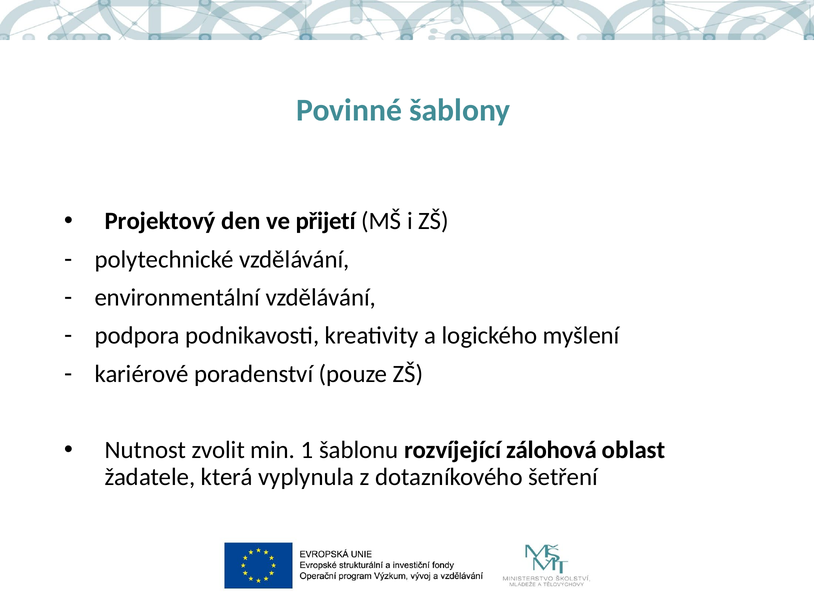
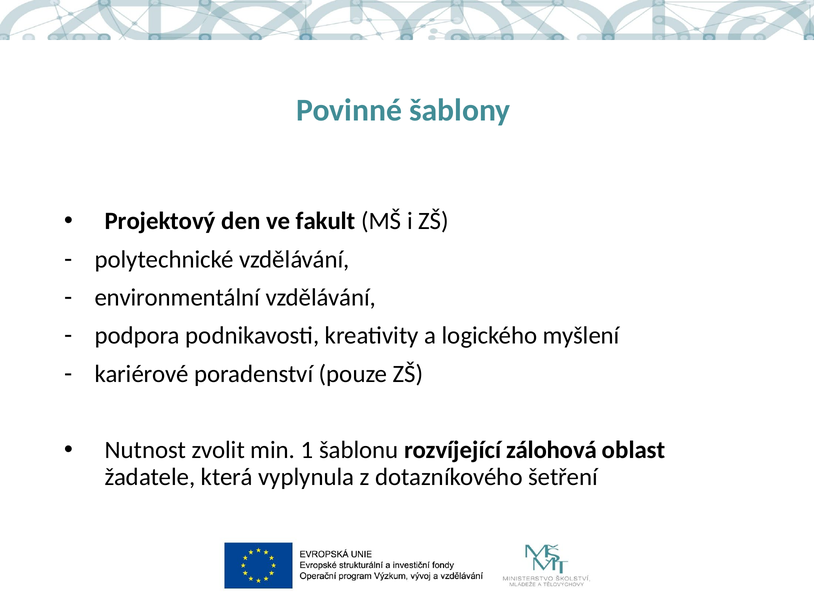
přijetí: přijetí -> fakult (326, 221)
